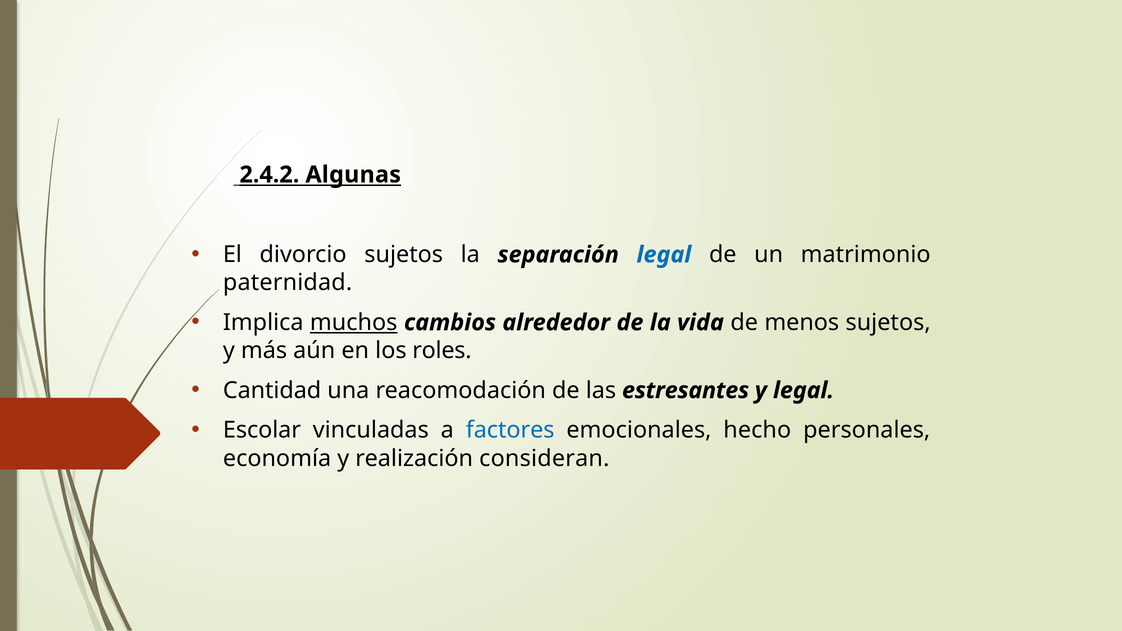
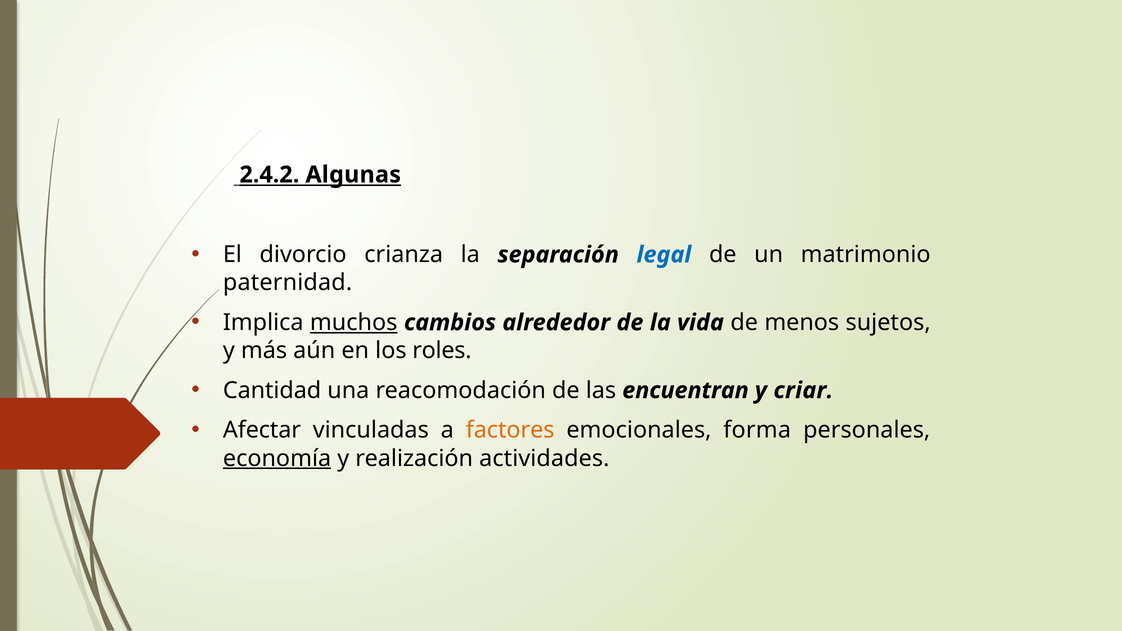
divorcio sujetos: sujetos -> crianza (404, 255)
estresantes: estresantes -> encuentran (686, 390)
y legal: legal -> criar (803, 390)
Escolar: Escolar -> Afectar (262, 430)
factores colour: blue -> orange (510, 430)
hecho: hecho -> forma (757, 430)
economía underline: none -> present (277, 458)
consideran: consideran -> actividades (544, 458)
